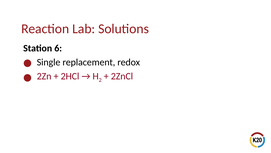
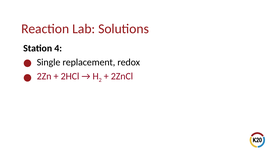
6: 6 -> 4 (58, 48)
